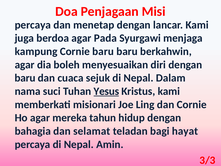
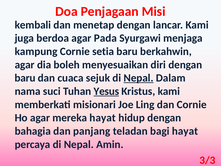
percaya: percaya -> kembali (33, 25)
Cornie baru: baru -> setia (103, 51)
Nepal underline: none -> present (139, 78)
mereka tahun: tahun -> hayat (103, 118)
selamat: selamat -> panjang (92, 131)
